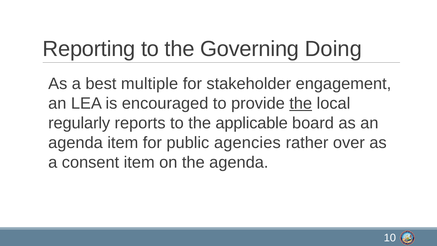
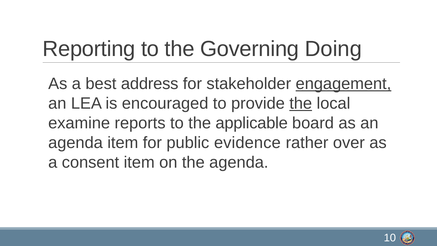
multiple: multiple -> address (150, 84)
engagement underline: none -> present (343, 84)
regularly: regularly -> examine (79, 123)
agencies: agencies -> evidence (247, 143)
